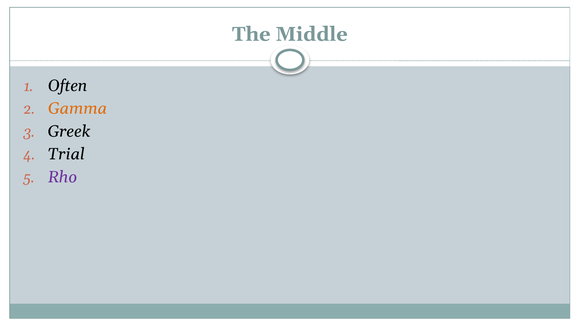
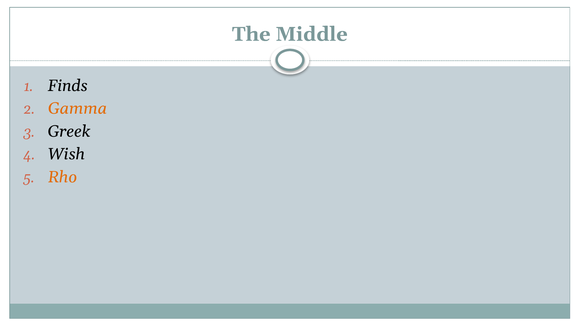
Often: Often -> Finds (68, 86)
Trial: Trial -> Wish (66, 154)
Rho colour: purple -> orange (63, 177)
